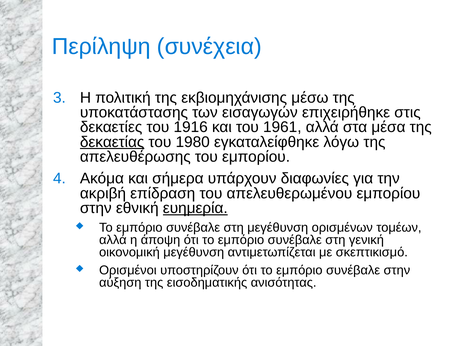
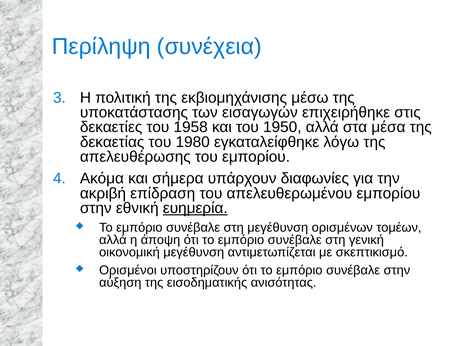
1916: 1916 -> 1958 (191, 127)
1961: 1961 -> 1950 (282, 127)
δεκαετίας underline: present -> none (112, 142)
